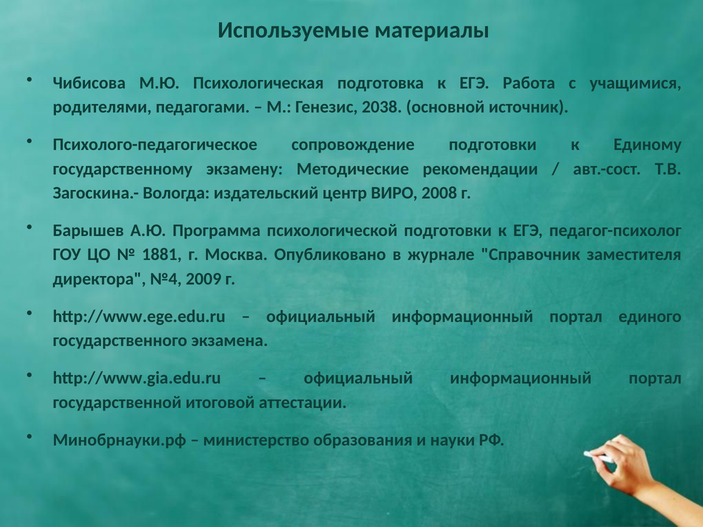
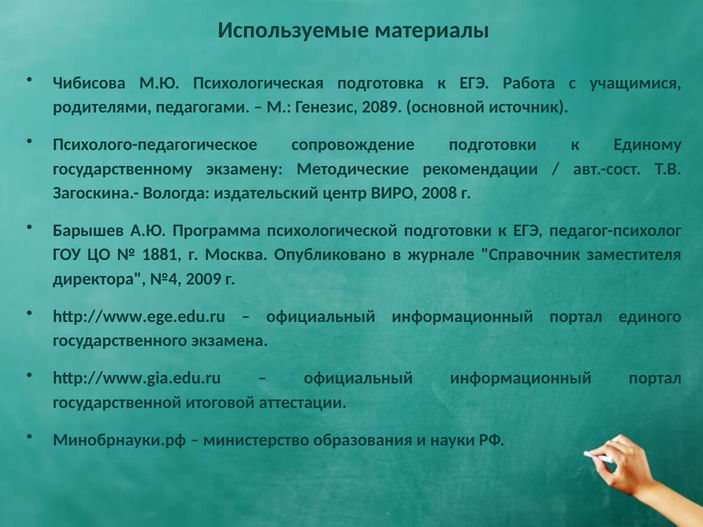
2038: 2038 -> 2089 (382, 107)
